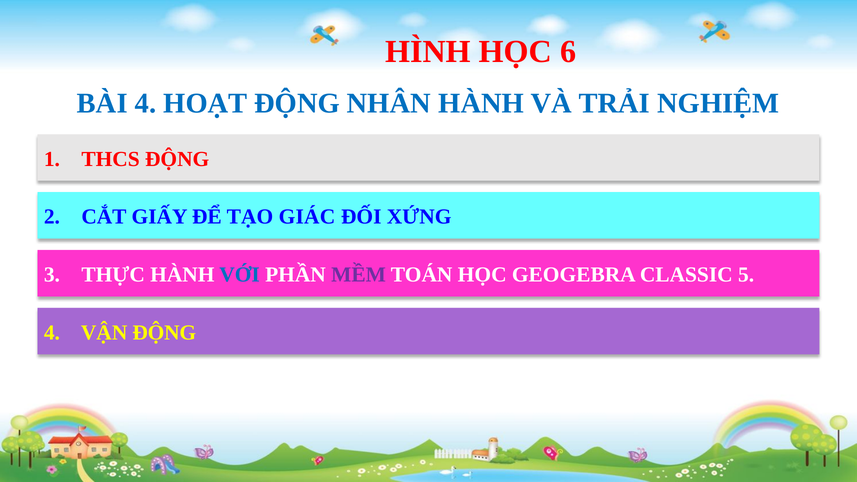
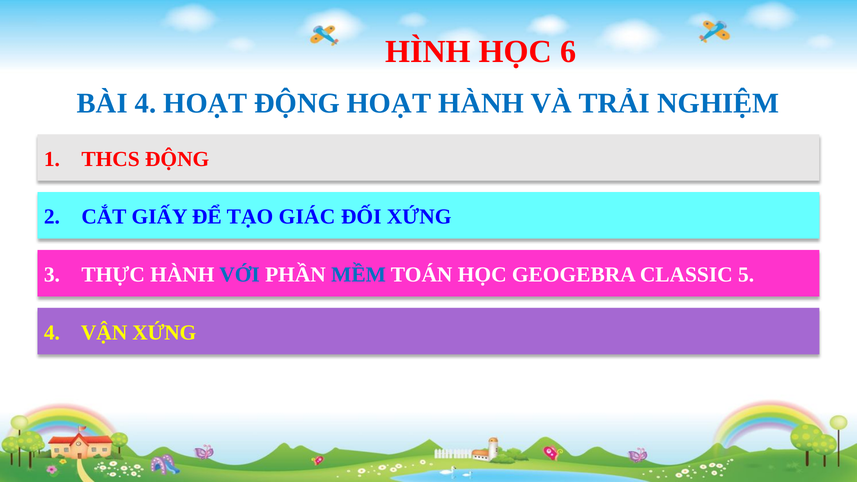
ĐỘNG NHÂN: NHÂN -> HOẠT (389, 103)
MỀM colour: purple -> blue (359, 275)
VẬN ĐỘNG: ĐỘNG -> XỨNG (164, 333)
